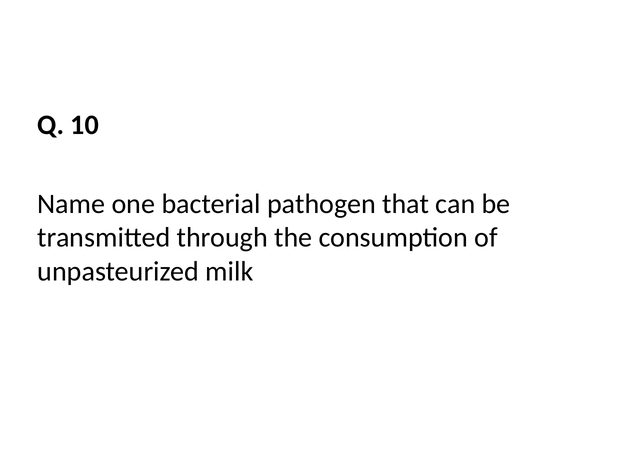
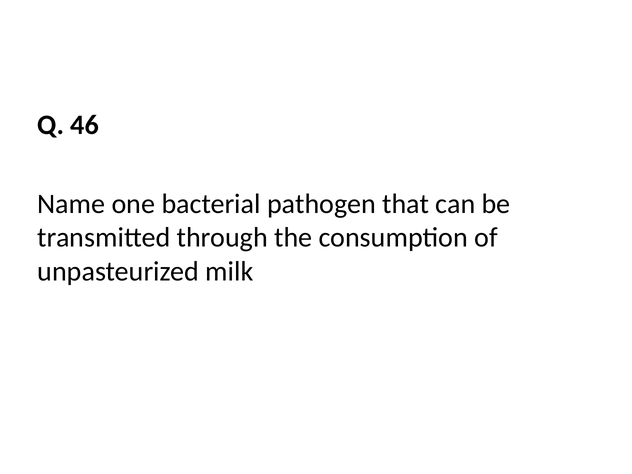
10: 10 -> 46 (85, 125)
